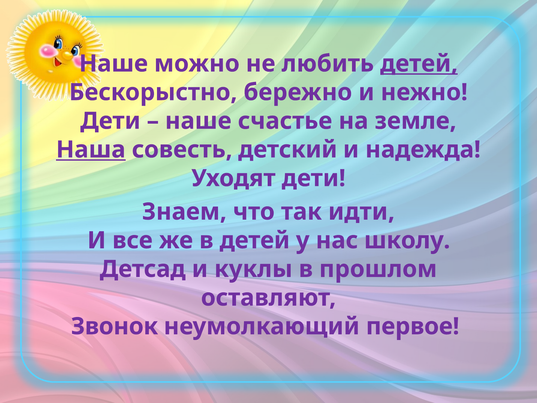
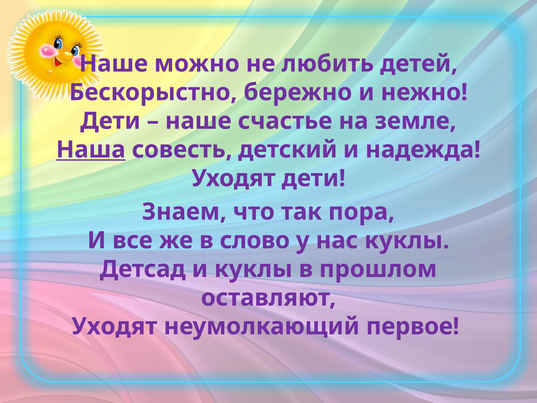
детей underline: present -> none (419, 64)
идти: идти -> пора (361, 212)
в детей: детей -> слово (255, 240)
нас школу: школу -> куклы (407, 240)
Звонок: Звонок -> Уходят (114, 326)
